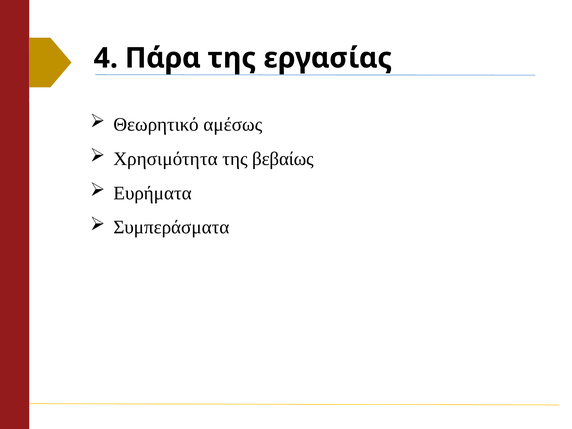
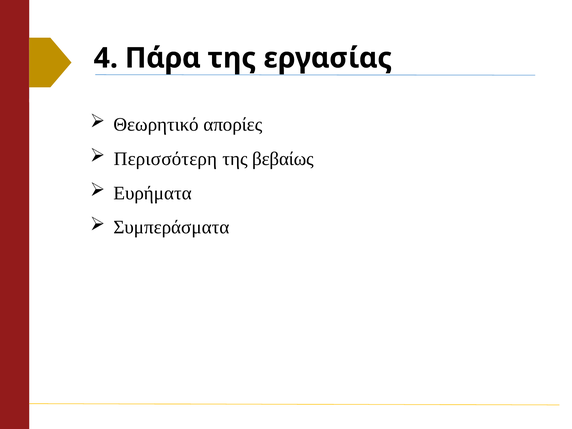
αμέσως: αμέσως -> απορίες (233, 124)
Χρησιμότητα: Χρησιμότητα -> Περισσότερη (165, 159)
